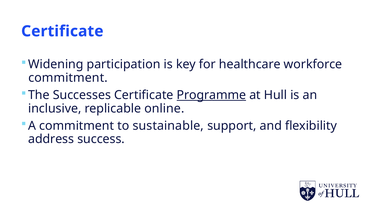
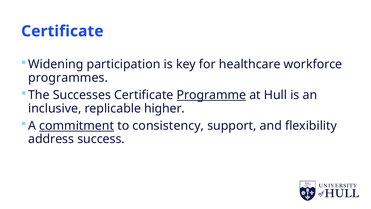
commitment: commitment -> programmes (68, 78)
online: online -> higher (164, 108)
commitment underline: none -> present (77, 125)
sustainable: sustainable -> consistency (168, 125)
